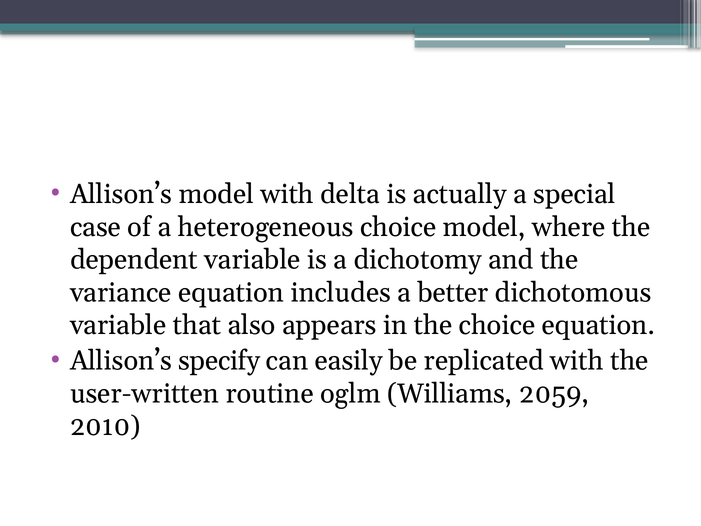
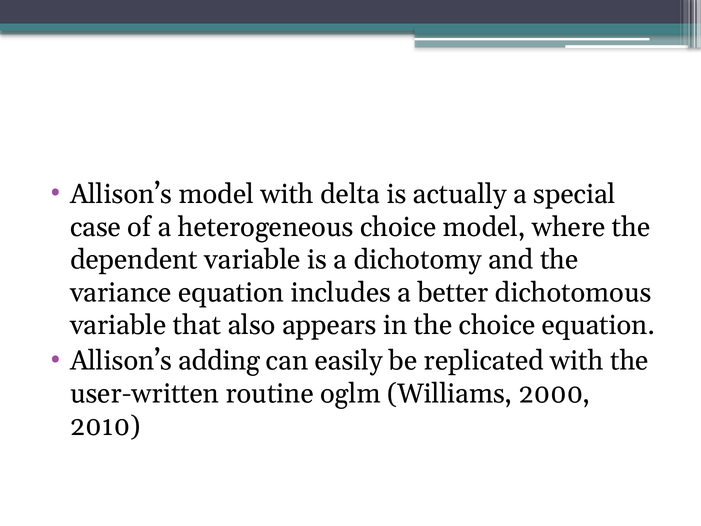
specify: specify -> adding (219, 361)
2059: 2059 -> 2000 (554, 394)
